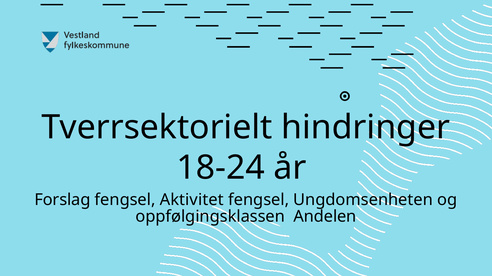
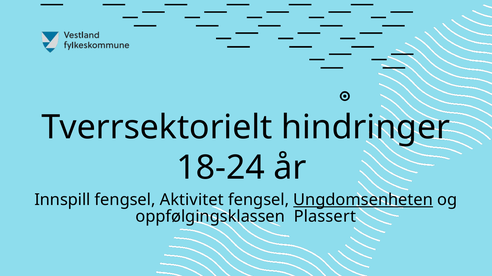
Forslag: Forslag -> Innspill (62, 200)
Ungdomsenheten underline: none -> present (363, 200)
Andelen: Andelen -> Plassert (325, 217)
